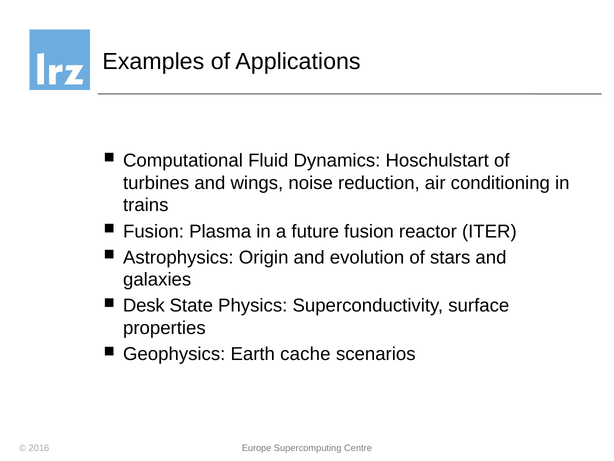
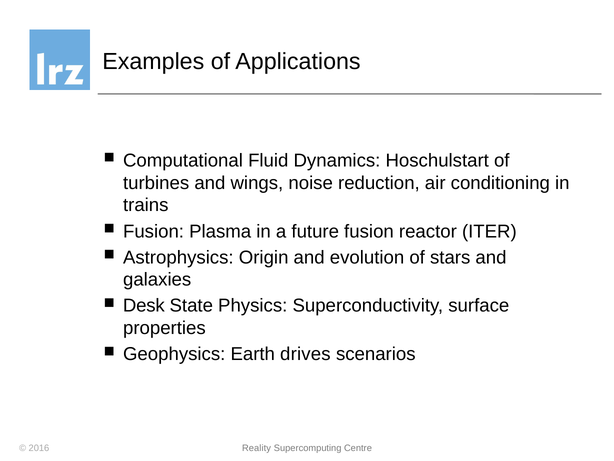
cache: cache -> drives (305, 354)
Europe: Europe -> Reality (257, 448)
